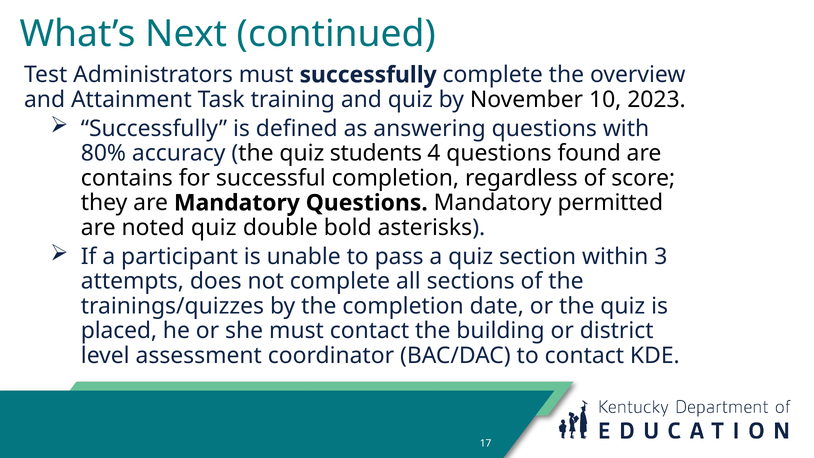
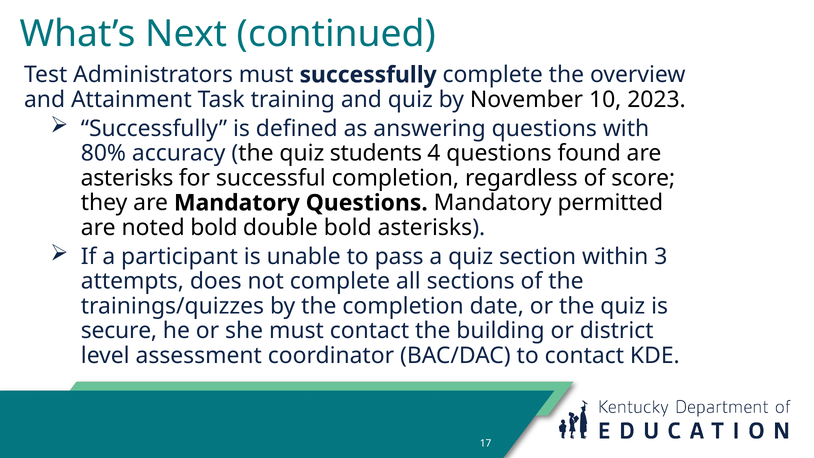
contains: contains -> asterisks (127, 178)
noted quiz: quiz -> bold (214, 228)
placed: placed -> secure (119, 331)
